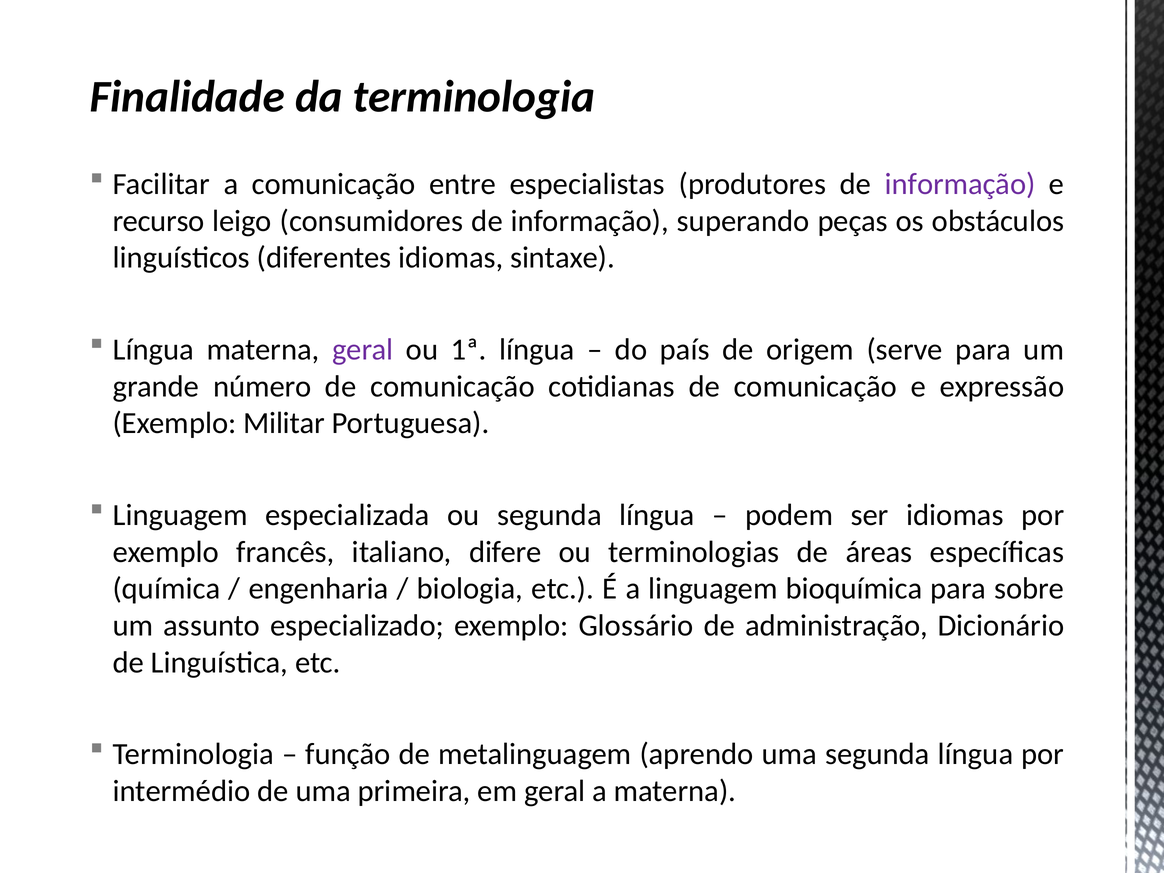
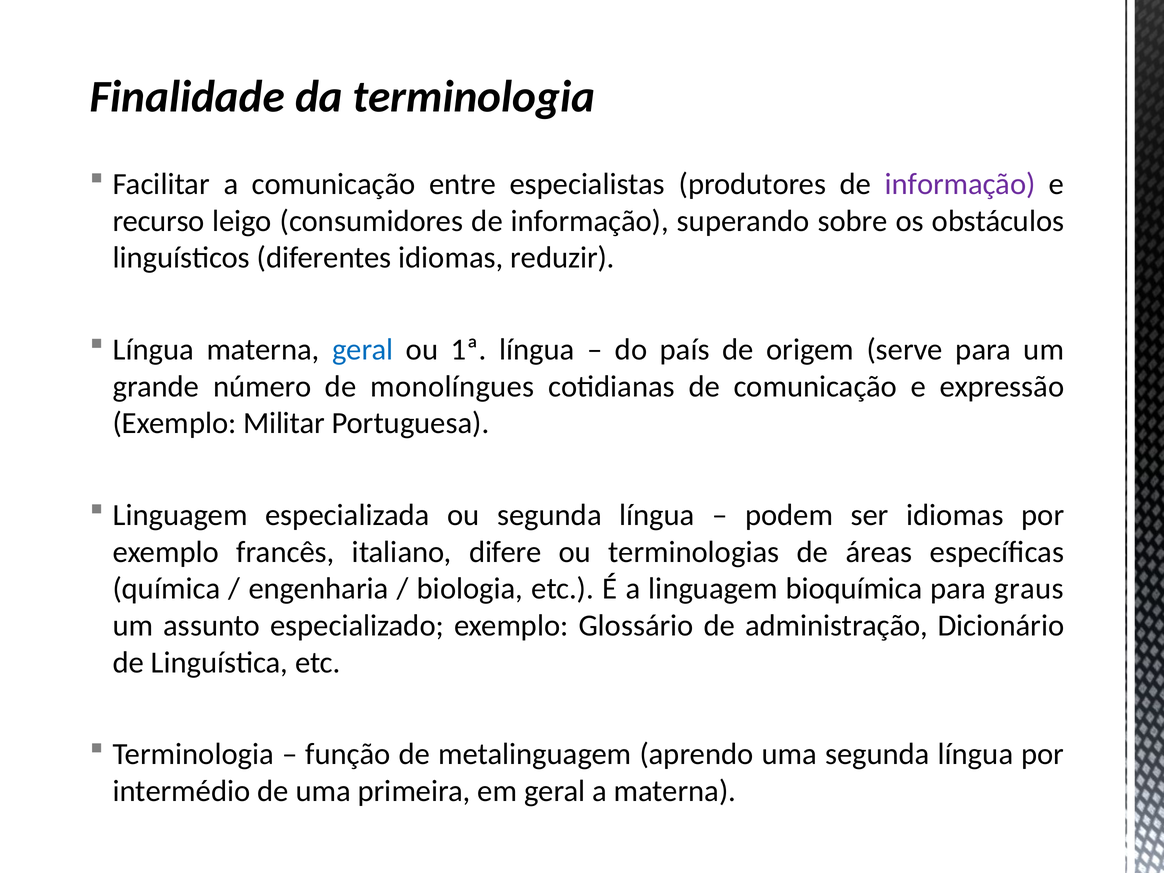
peças: peças -> sobre (853, 221)
sintaxe: sintaxe -> reduzir (562, 258)
geral colour: purple -> blue (363, 350)
número de comunicação: comunicação -> monolíngues (452, 386)
sobre: sobre -> graus (1029, 589)
